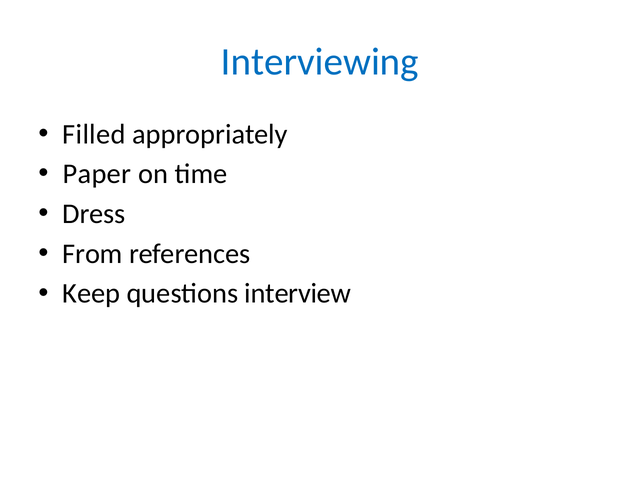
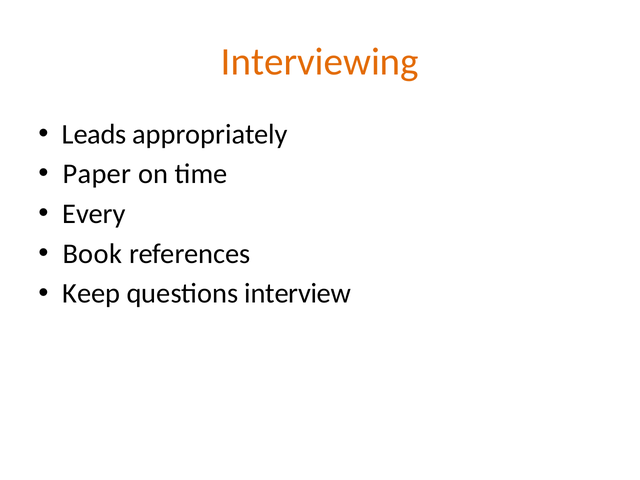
Interviewing colour: blue -> orange (320, 62)
Filled: Filled -> Leads (94, 134)
Dress: Dress -> Every (94, 214)
From: From -> Book (92, 254)
